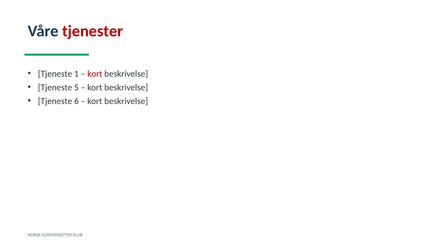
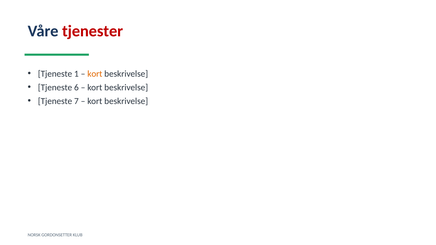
kort colour: red -> orange (95, 74)
5: 5 -> 6 (76, 87)
6: 6 -> 7 (76, 101)
